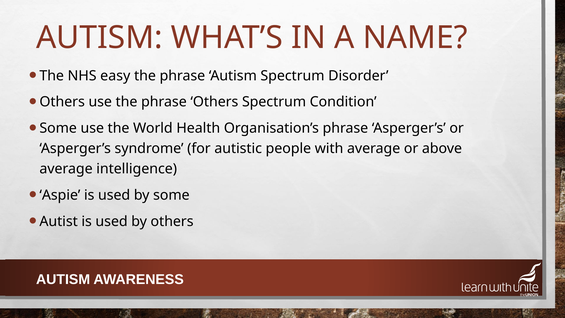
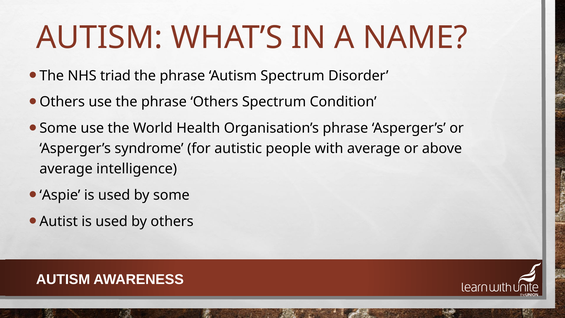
easy: easy -> triad (115, 76)
